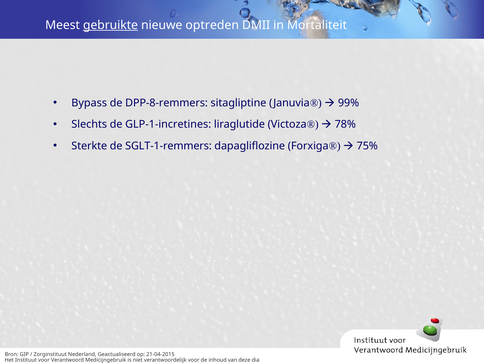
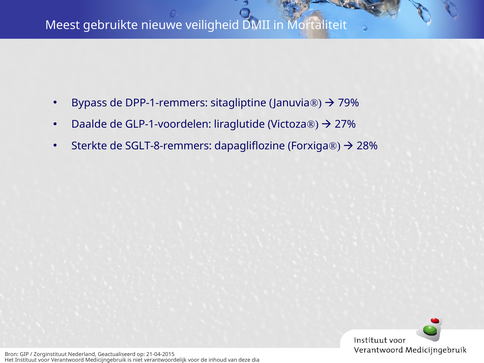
gebruikte underline: present -> none (111, 25)
optreden: optreden -> veiligheid (212, 25)
DPP-8-remmers: DPP-8-remmers -> DPP-1-remmers (167, 103)
99%: 99% -> 79% (349, 103)
Slechts: Slechts -> Daalde (89, 124)
GLP-1-incretines: GLP-1-incretines -> GLP-1-voordelen (168, 124)
78%: 78% -> 27% (345, 124)
SGLT-1-remmers: SGLT-1-remmers -> SGLT-8-remmers (168, 146)
75%: 75% -> 28% (367, 146)
